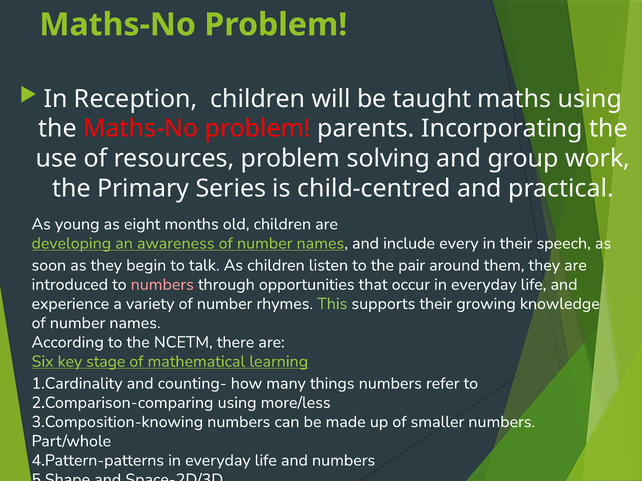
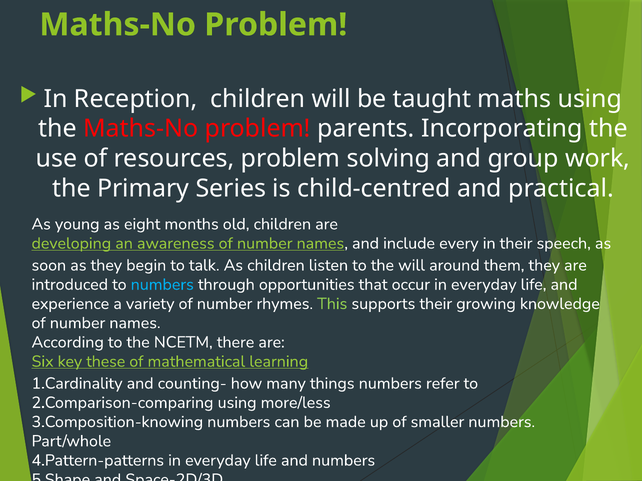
the pair: pair -> will (412, 266)
numbers colour: pink -> light blue (162, 285)
stage: stage -> these (106, 362)
